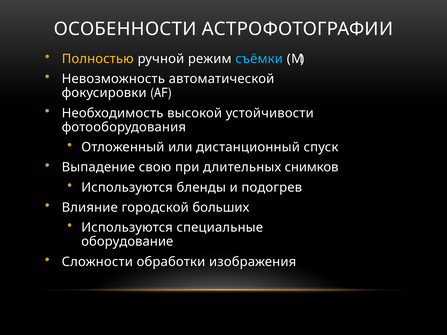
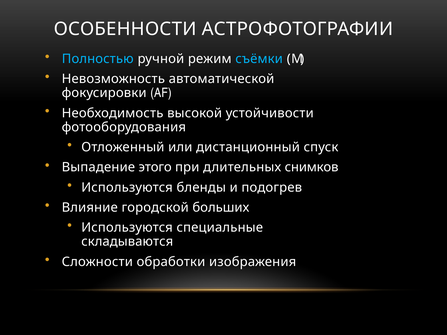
Полностью colour: yellow -> light blue (98, 59)
свою: свою -> этого (155, 167)
оборудование: оборудование -> складываются (127, 242)
